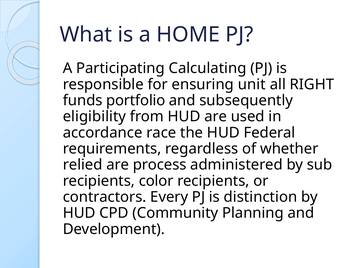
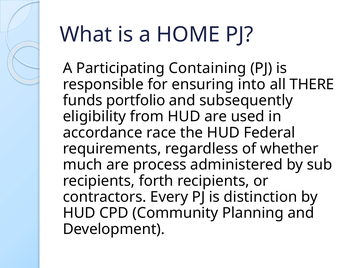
Calculating: Calculating -> Containing (207, 68)
unit: unit -> into (252, 84)
RIGHT: RIGHT -> THERE (312, 84)
relied: relied -> much (83, 165)
color: color -> forth (156, 181)
